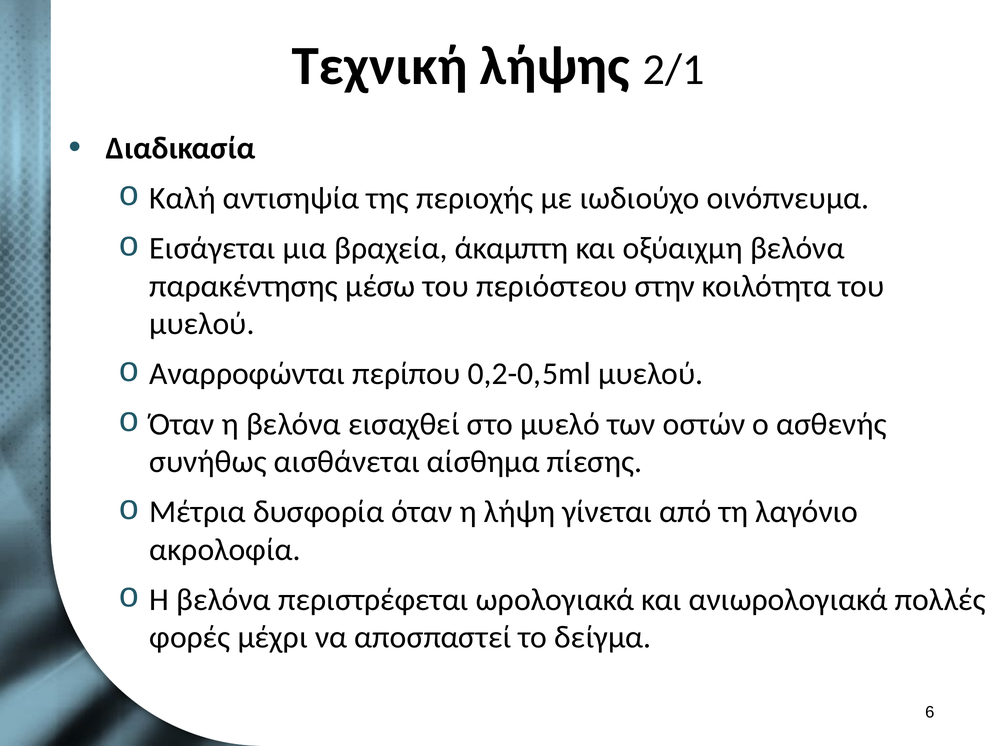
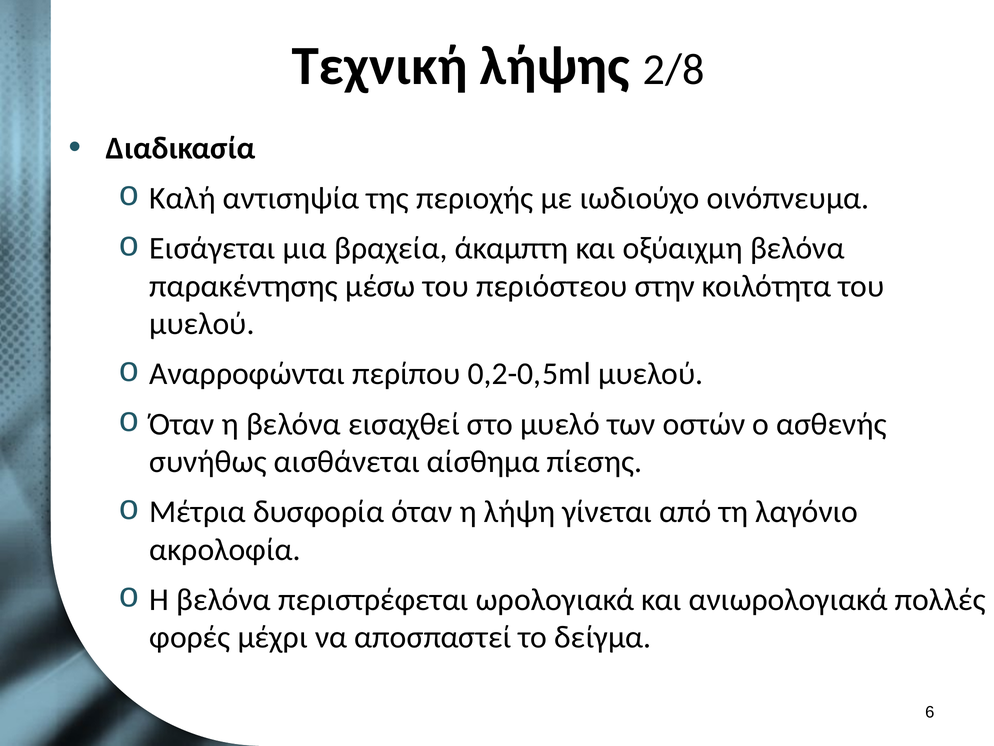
2/1: 2/1 -> 2/8 (674, 70)
